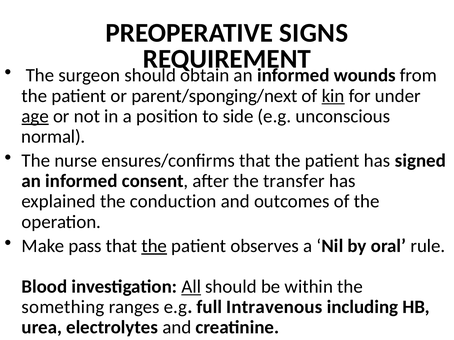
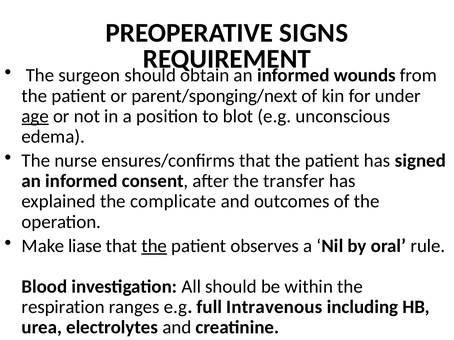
kin underline: present -> none (333, 96)
side: side -> blot (238, 116)
normal: normal -> edema (53, 137)
conduction: conduction -> complicate (173, 202)
pass: pass -> liase (85, 246)
All underline: present -> none (191, 287)
something: something -> respiration (63, 307)
